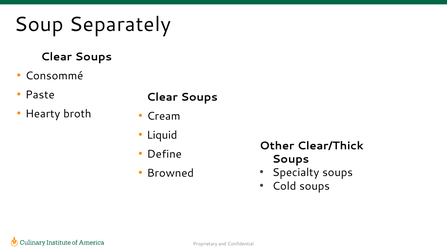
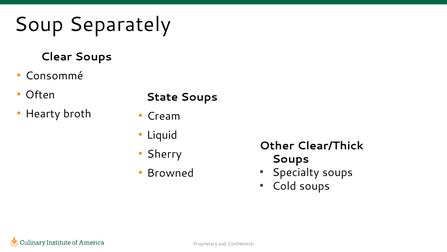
Paste: Paste -> Often (40, 95)
Clear: Clear -> State (162, 97)
Define: Define -> Sherry (164, 154)
